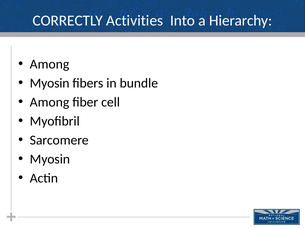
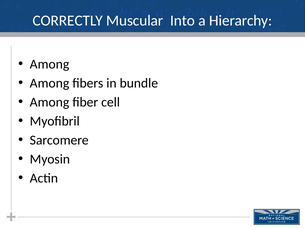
Activities: Activities -> Muscular (135, 21)
Myosin: Myosin -> Among (50, 83)
